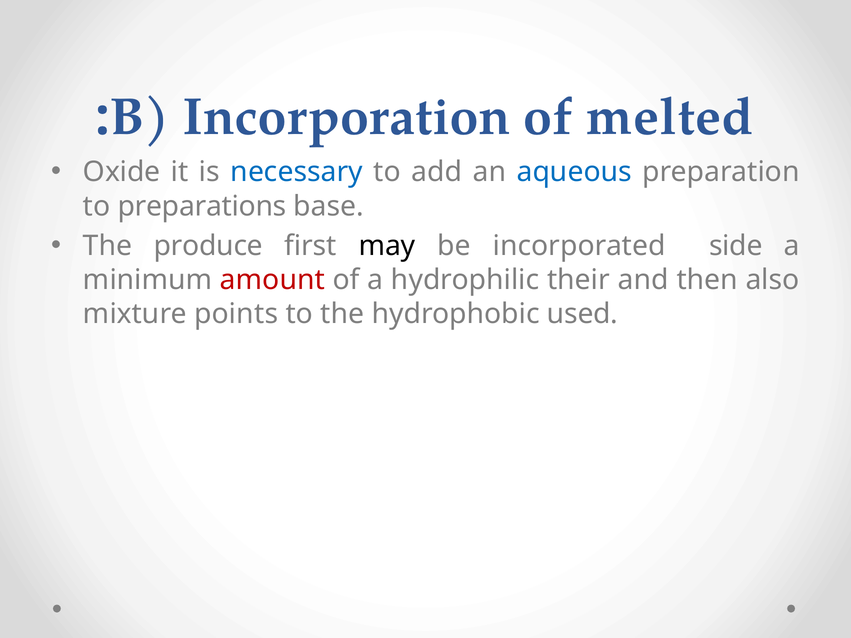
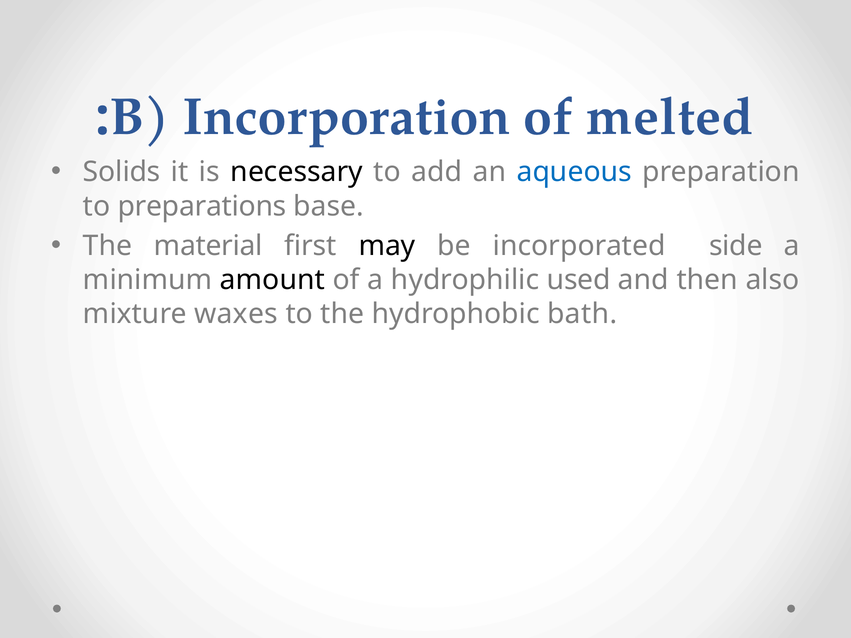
Oxide: Oxide -> Solids (122, 172)
necessary colour: blue -> black (297, 172)
produce: produce -> material (208, 246)
amount colour: red -> black (272, 280)
their: their -> used (579, 280)
points: points -> waxes (236, 314)
used: used -> bath (582, 314)
